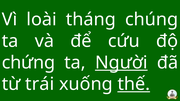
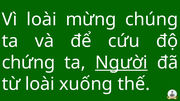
tháng: tháng -> mừng (91, 19)
từ trái: trái -> loài (40, 84)
thế underline: present -> none (134, 84)
